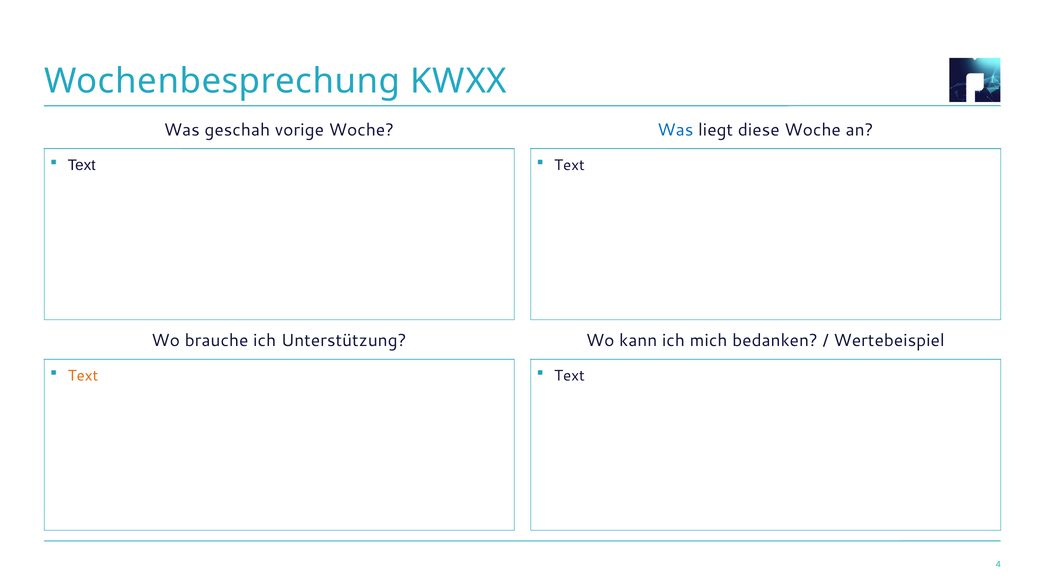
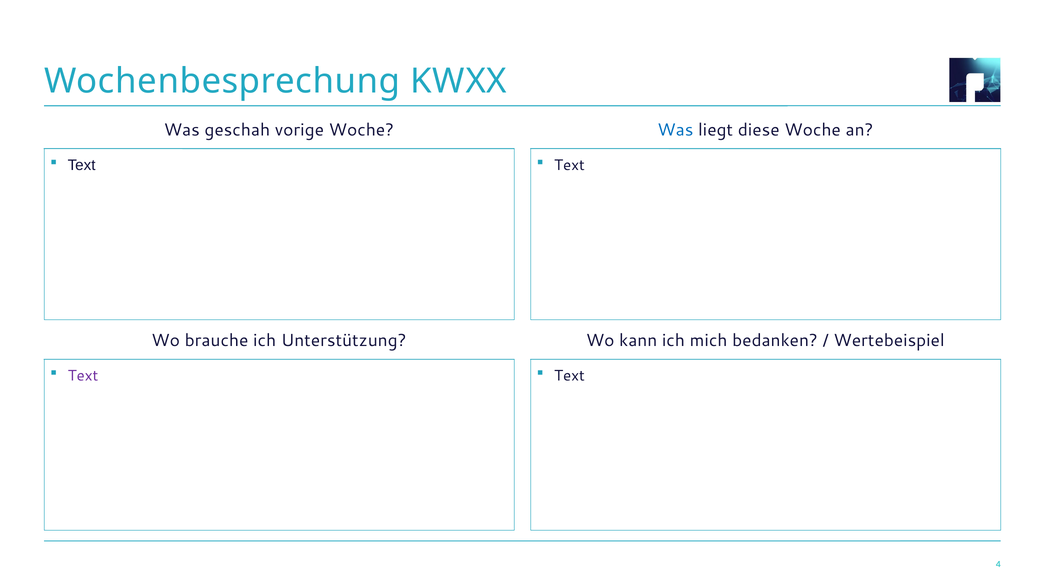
Text colour: orange -> purple (83, 376)
